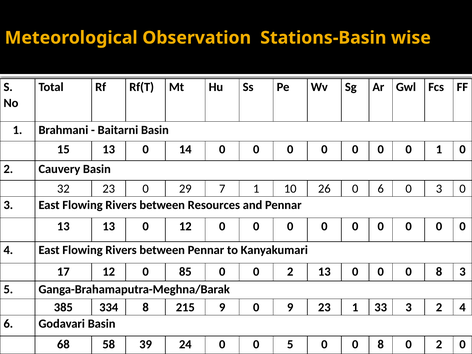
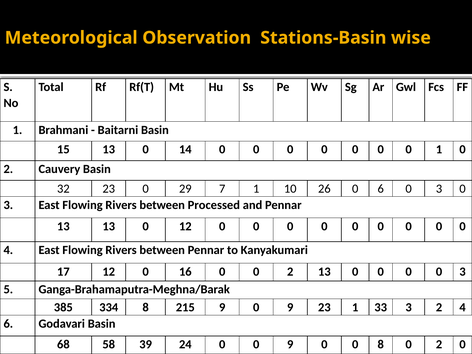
Resources: Resources -> Processed (214, 205)
85: 85 -> 16 (185, 272)
8: 8 -> 0 (439, 272)
0 0 5: 5 -> 9 (290, 344)
